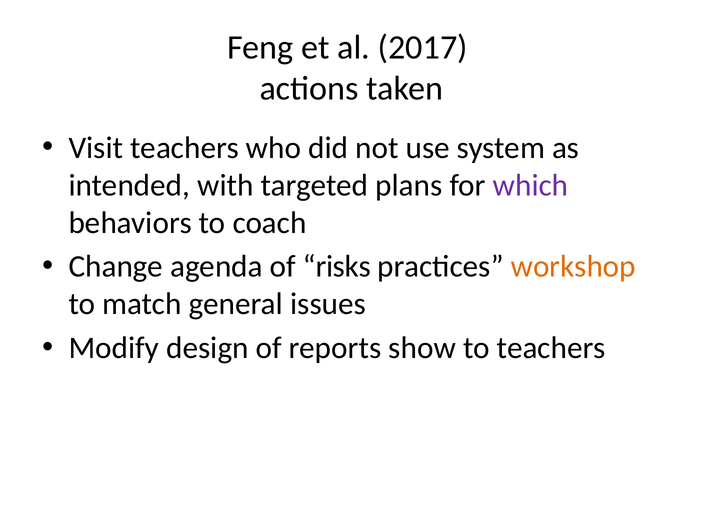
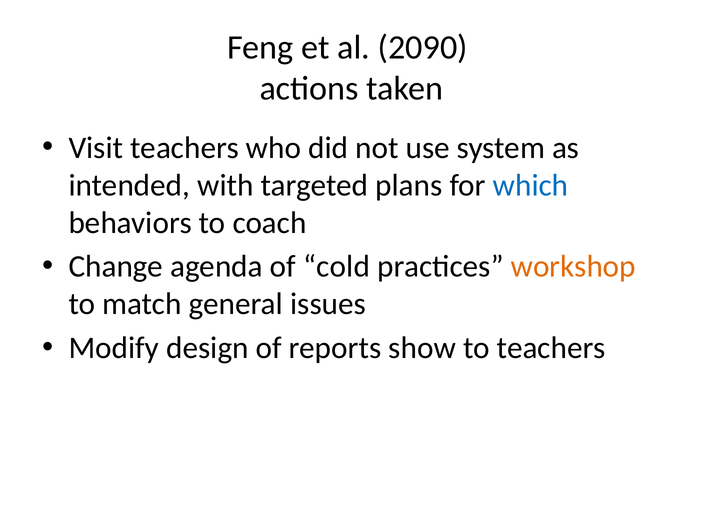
2017: 2017 -> 2090 (423, 48)
which colour: purple -> blue (531, 185)
risks: risks -> cold (337, 266)
